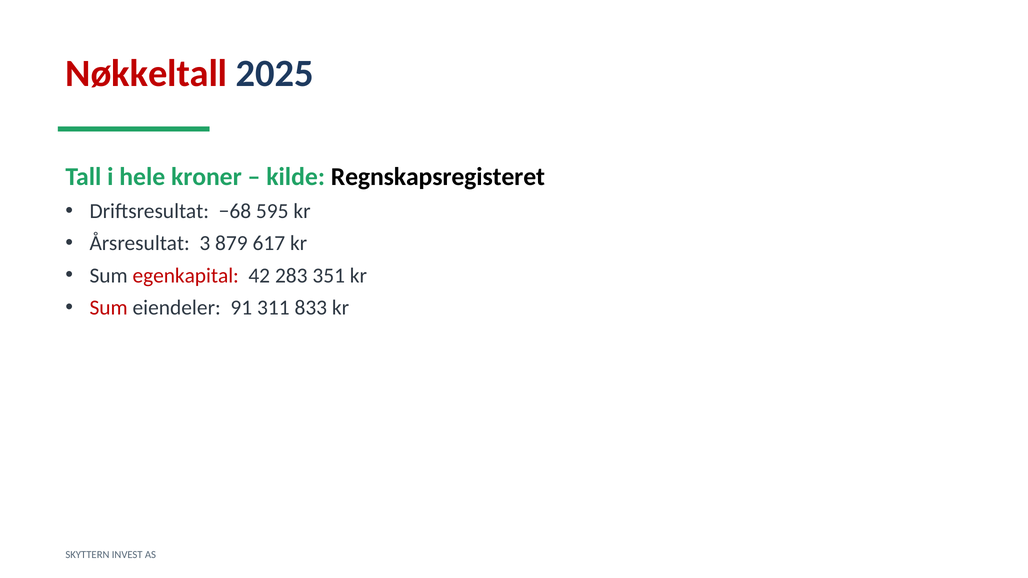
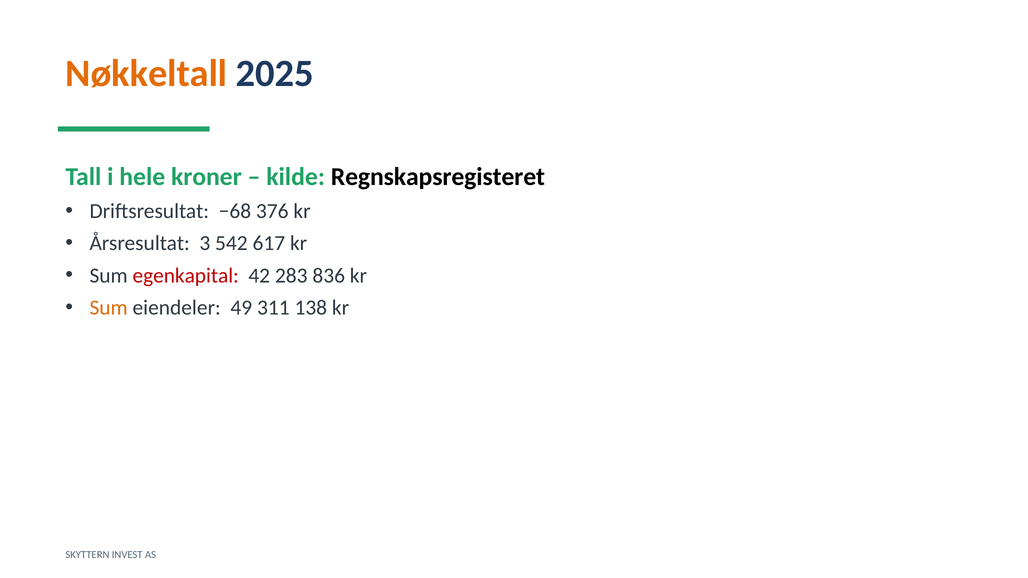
Nøkkeltall colour: red -> orange (146, 73)
595: 595 -> 376 (272, 211)
879: 879 -> 542 (231, 244)
351: 351 -> 836 (329, 276)
Sum colour: red -> orange (109, 308)
91: 91 -> 49 (241, 308)
833: 833 -> 138 (311, 308)
